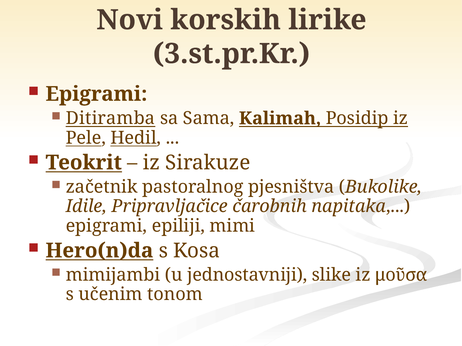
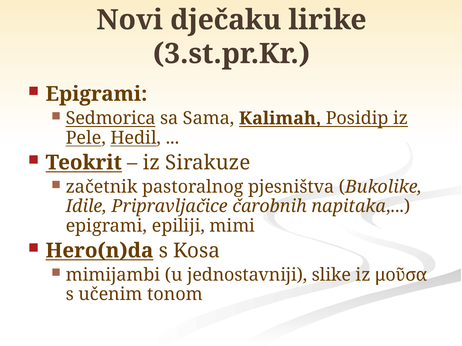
korskih: korskih -> dječaku (226, 20)
Ditiramba: Ditiramba -> Sedmorica (111, 119)
